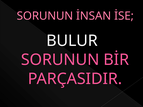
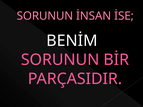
BULUR: BULUR -> BENİM (72, 41)
